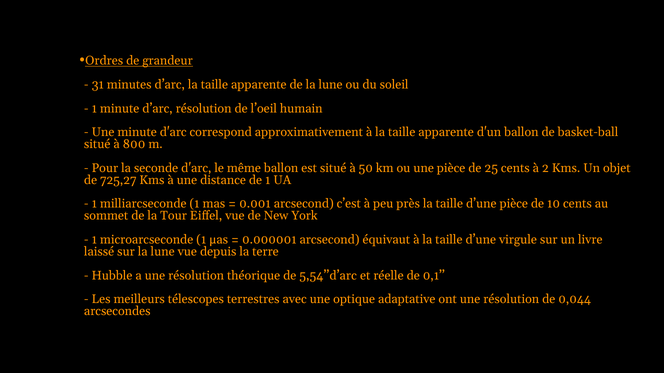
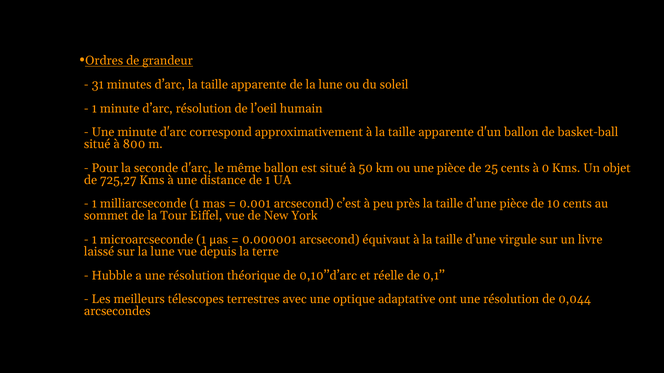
2: 2 -> 0 (546, 168)
5,54’’d’arc: 5,54’’d’arc -> 0,10’’d’arc (328, 276)
